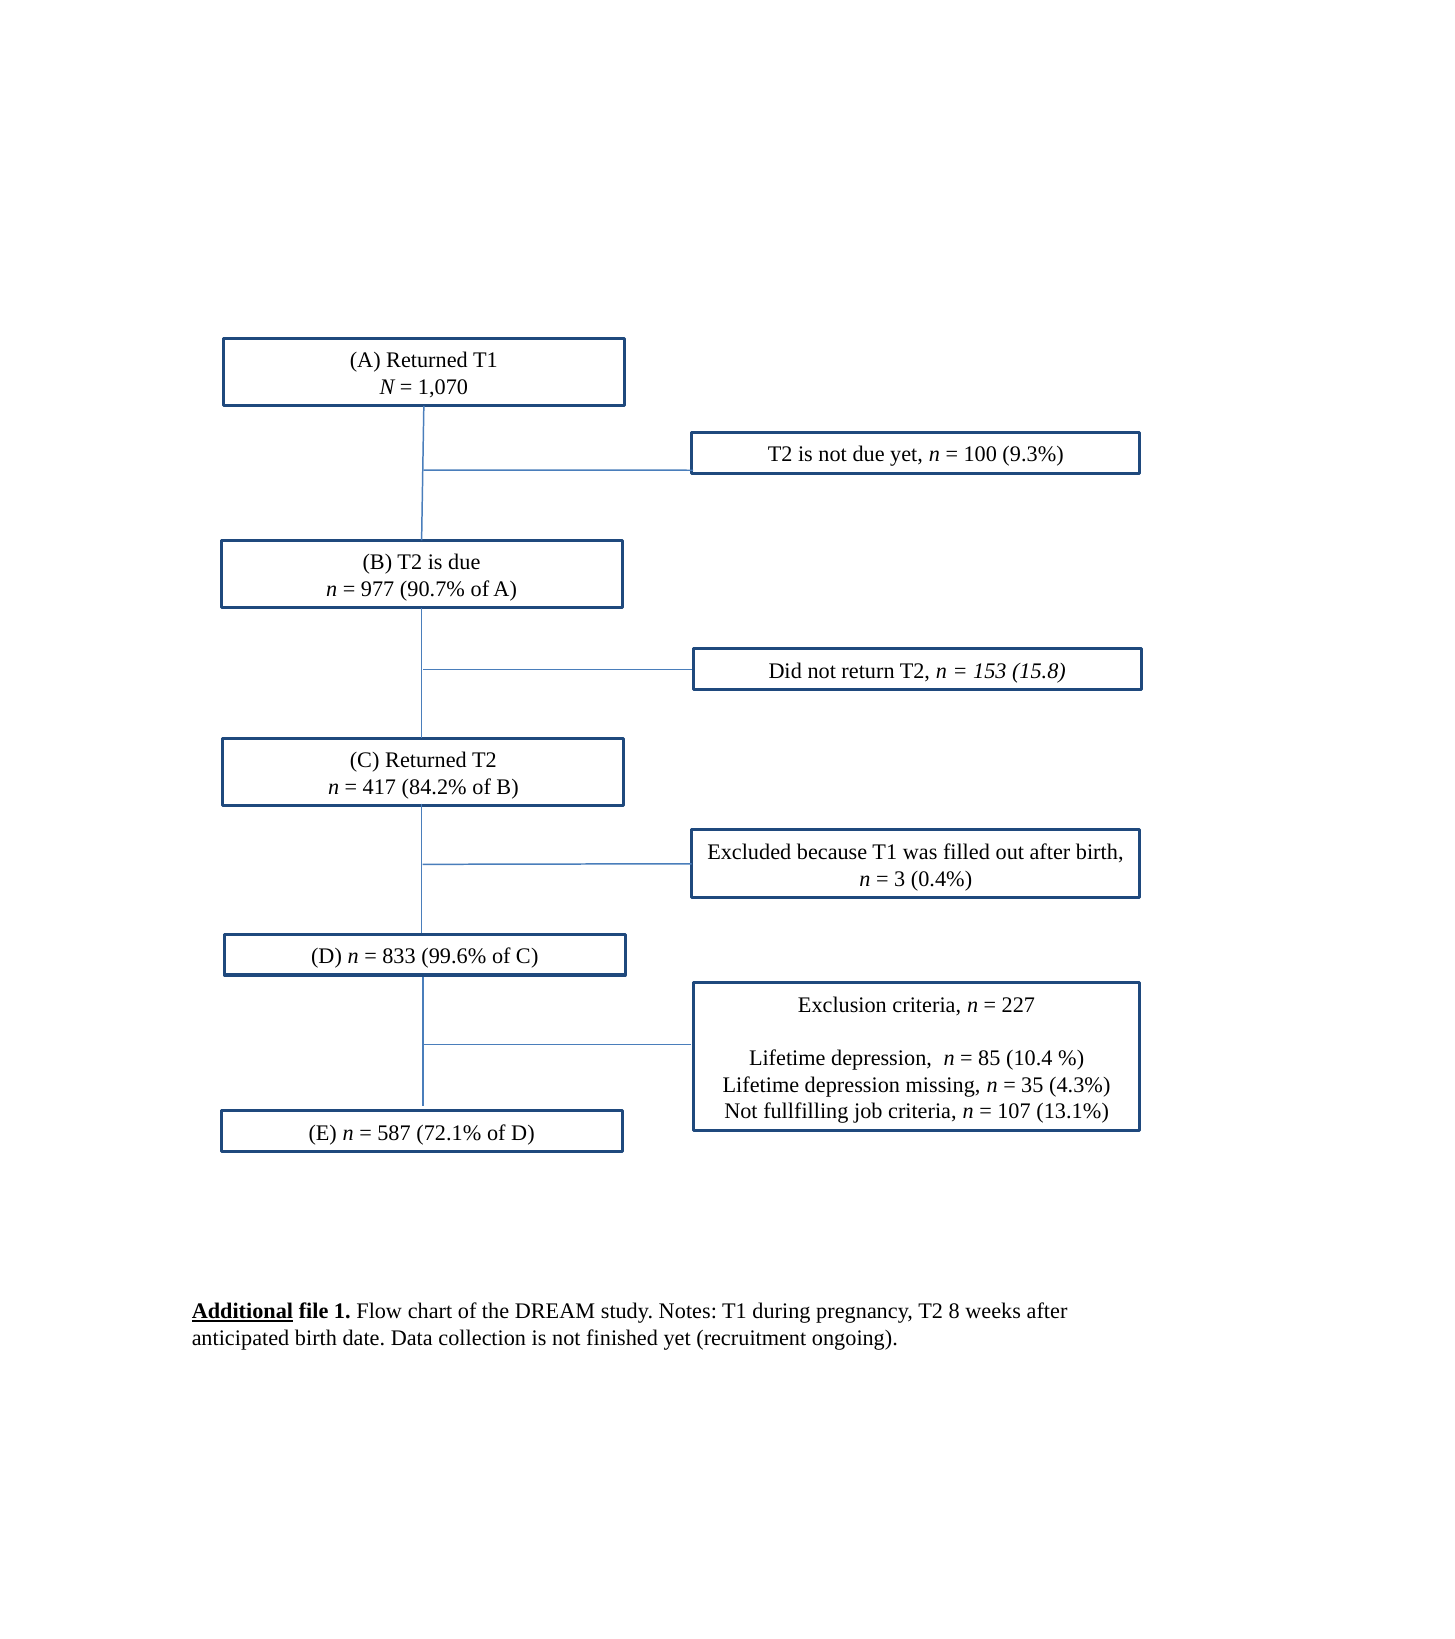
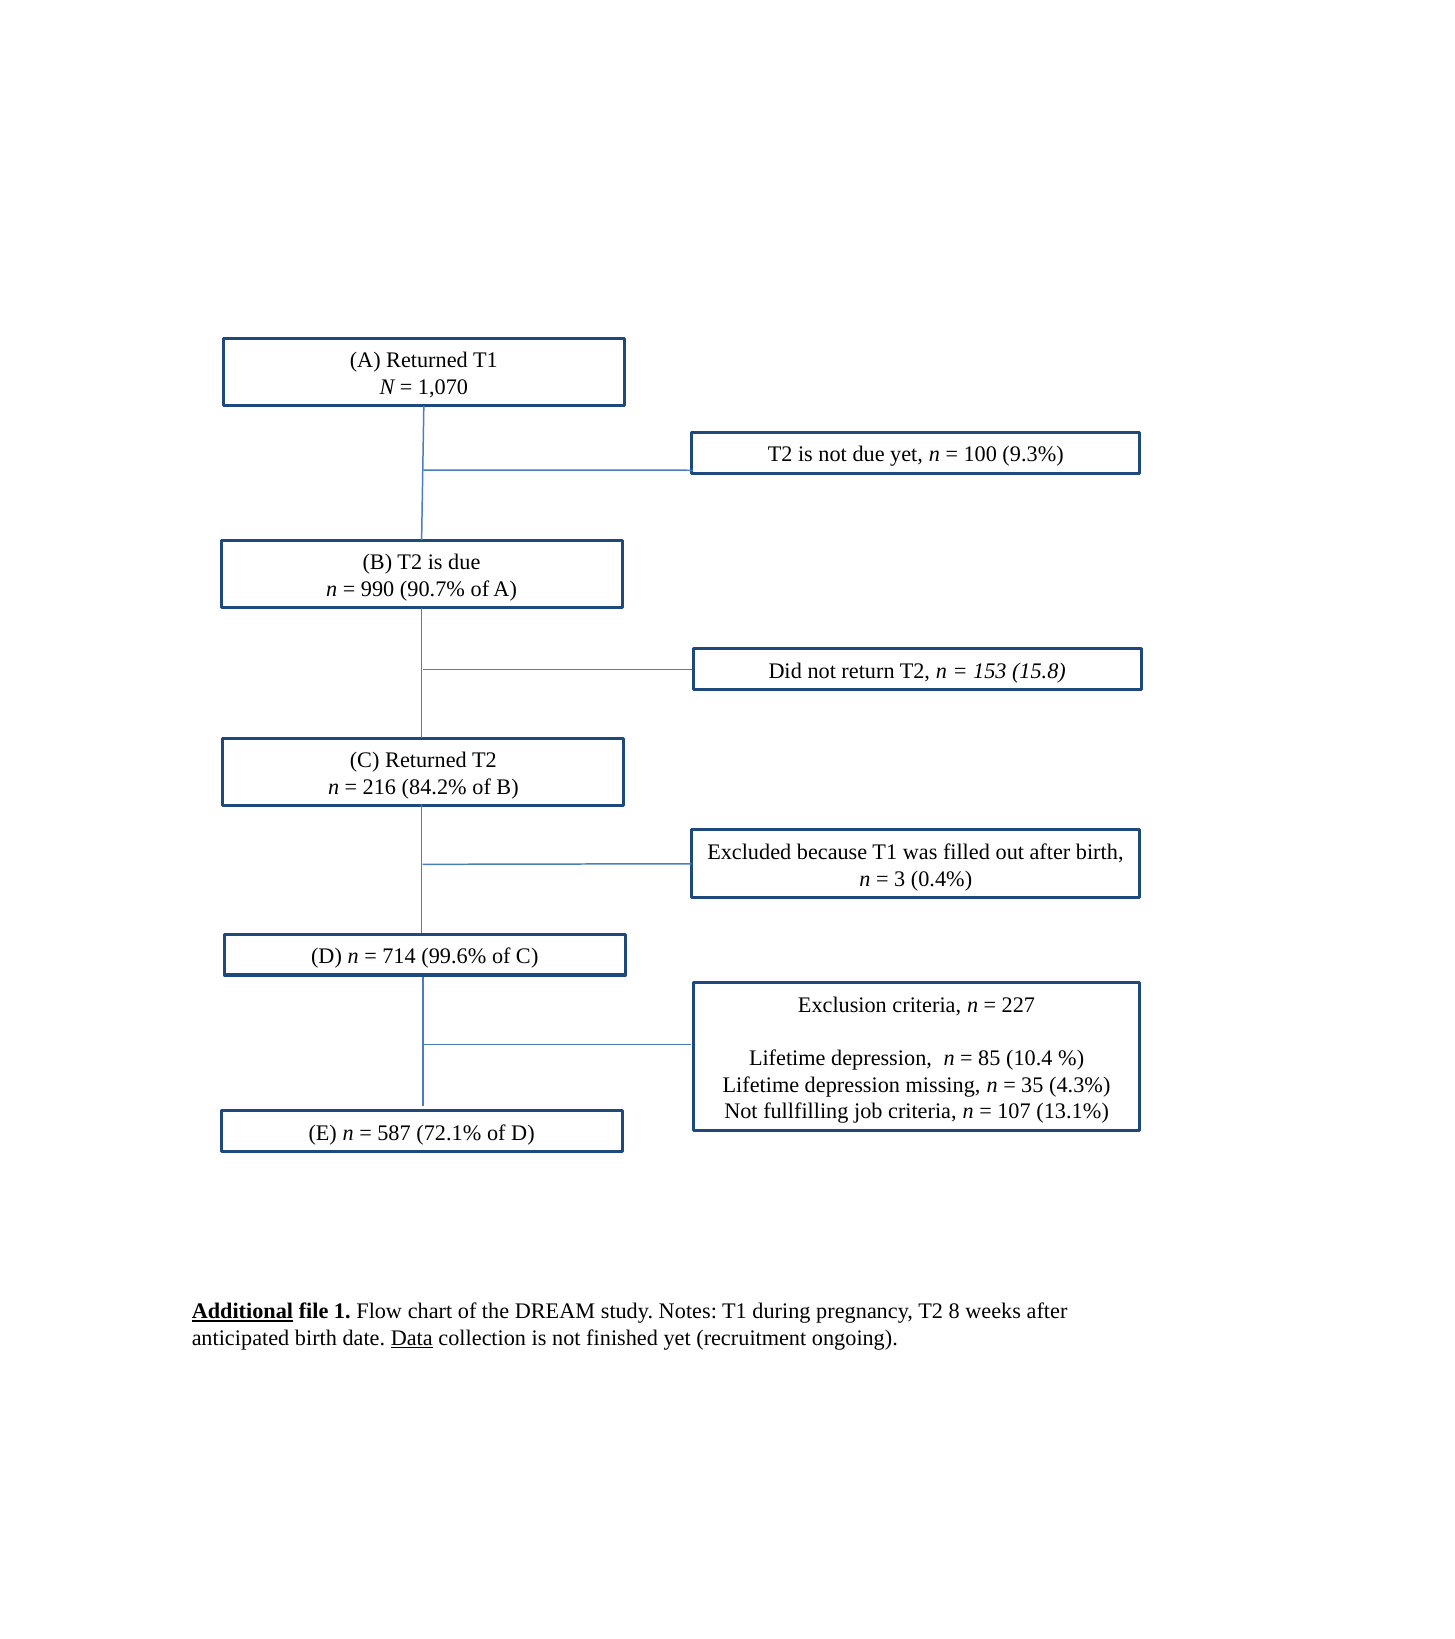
977: 977 -> 990 (378, 589)
417: 417 -> 216 (379, 787)
833: 833 -> 714 (399, 956)
Data underline: none -> present (412, 1338)
